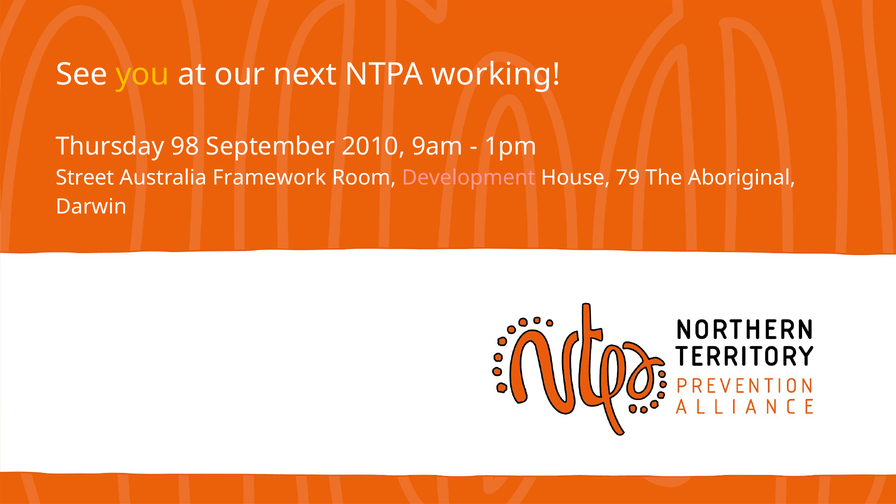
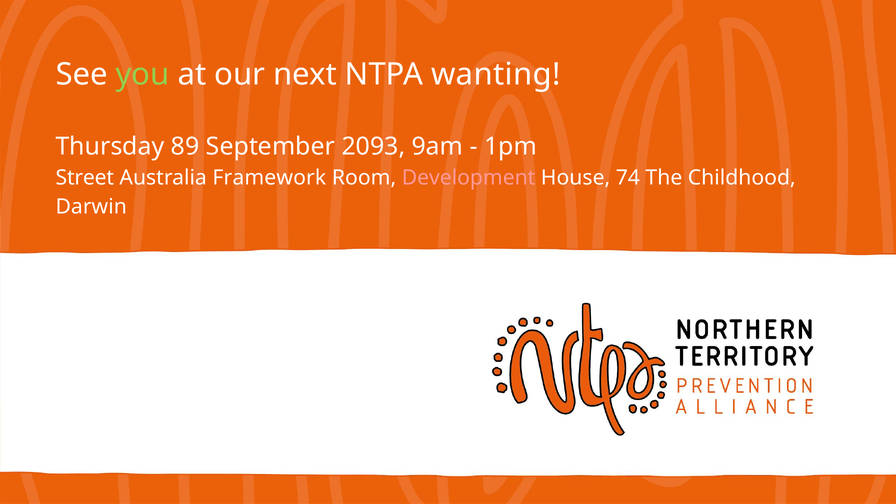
you colour: yellow -> light green (143, 74)
working: working -> wanting (496, 74)
98: 98 -> 89 (185, 146)
2010: 2010 -> 2093 (373, 146)
79: 79 -> 74 (628, 178)
Aboriginal: Aboriginal -> Childhood (742, 178)
